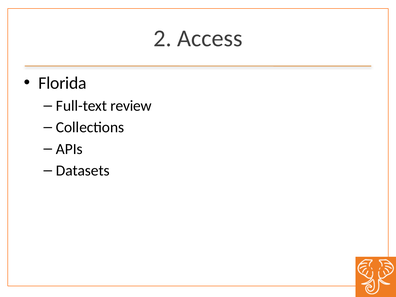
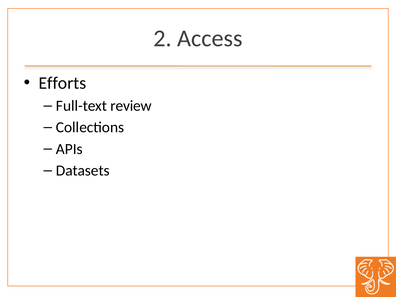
Florida: Florida -> Efforts (62, 83)
